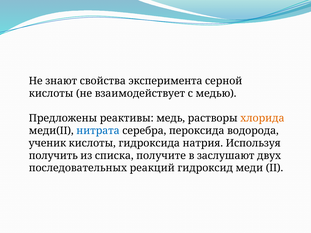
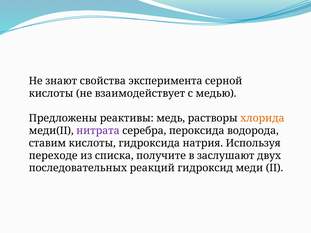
нитрата colour: blue -> purple (98, 131)
ученик: ученик -> ставим (47, 143)
получить: получить -> переходе (53, 156)
